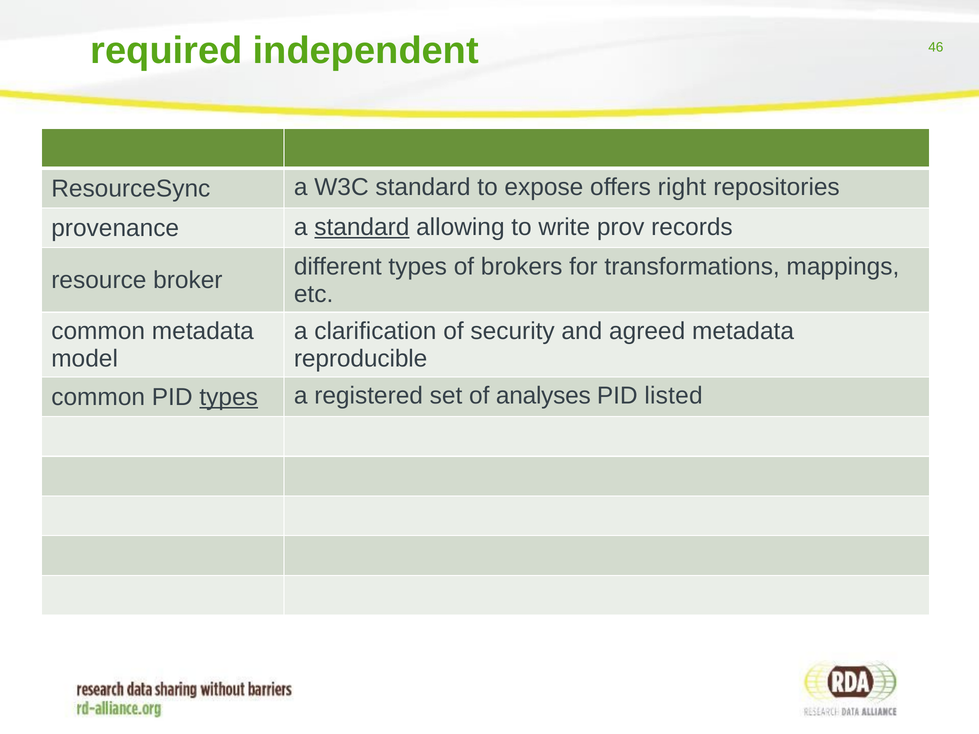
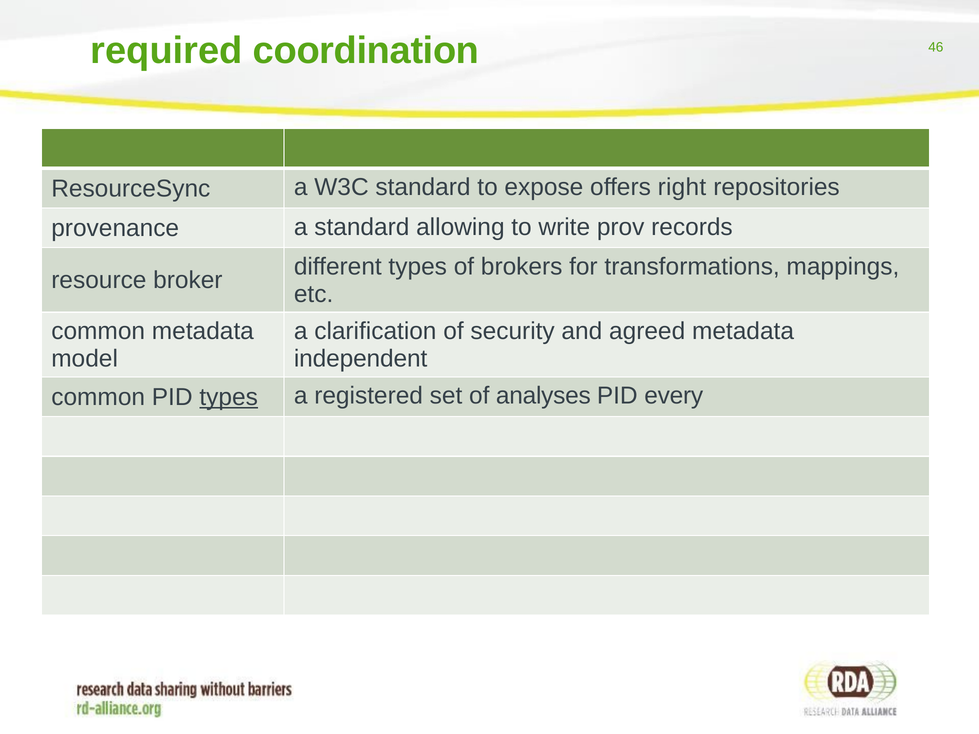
independent: independent -> coordination (366, 51)
standard underline: present -> none (362, 227)
reproducible: reproducible -> independent (361, 359)
listed: listed -> every (674, 396)
